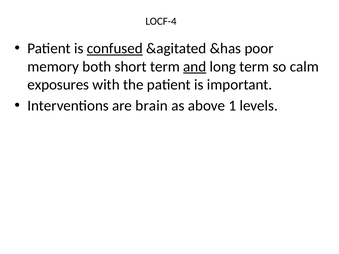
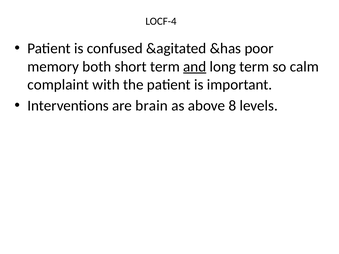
confused underline: present -> none (115, 49)
exposures: exposures -> complaint (58, 85)
1: 1 -> 8 (232, 106)
